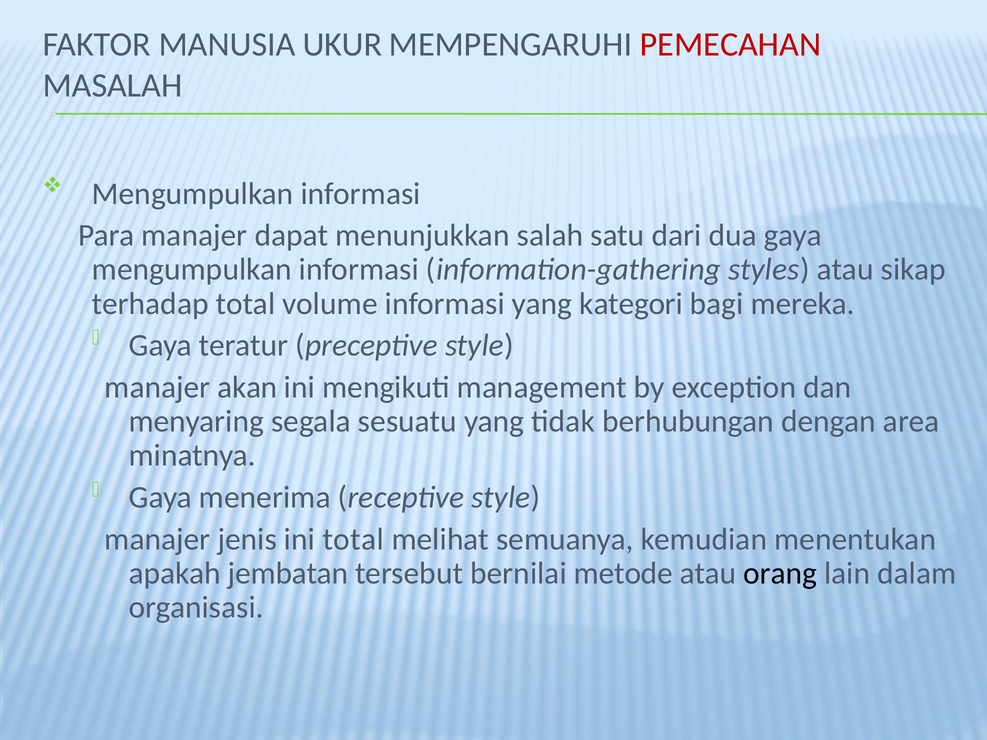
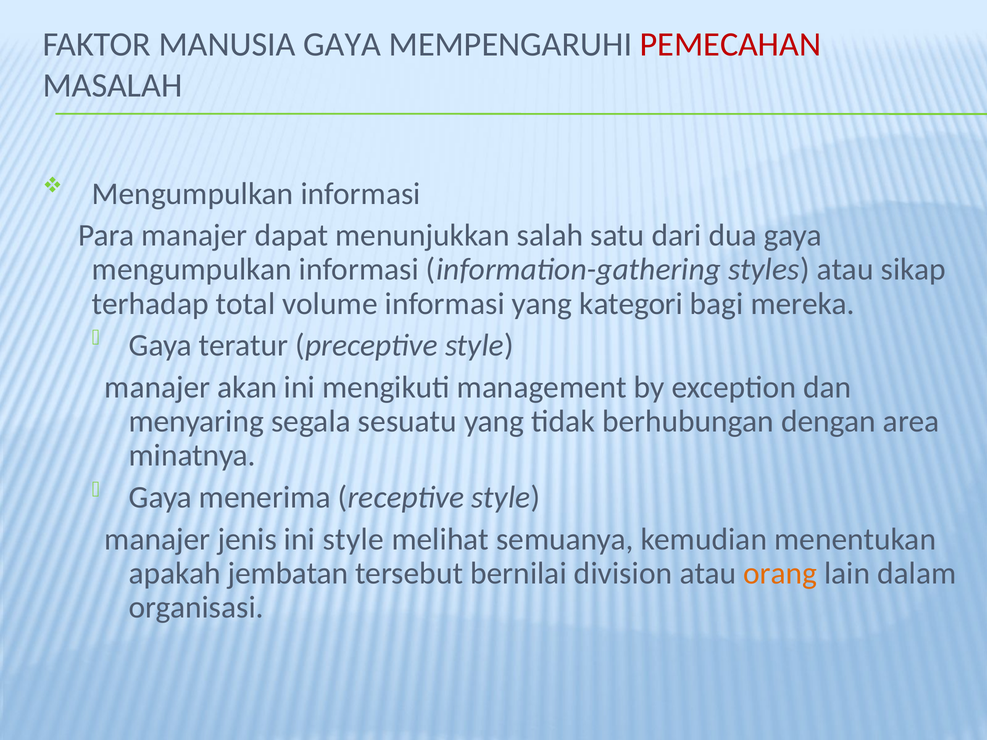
MANUSIA UKUR: UKUR -> GAYA (342, 44)
ini total: total -> style (353, 540)
metode: metode -> division (623, 574)
orang colour: black -> orange (780, 574)
